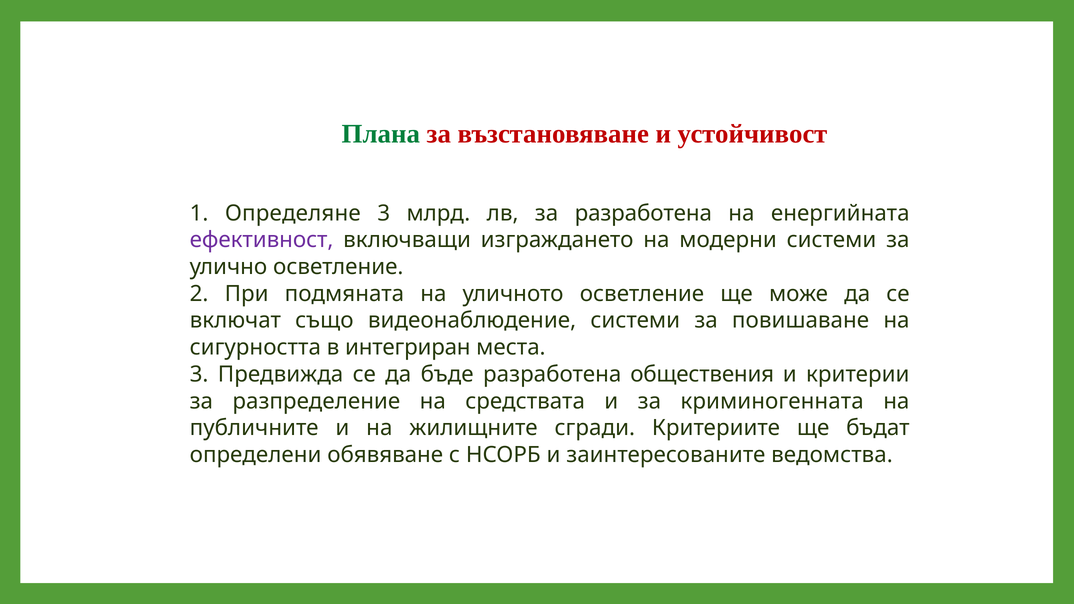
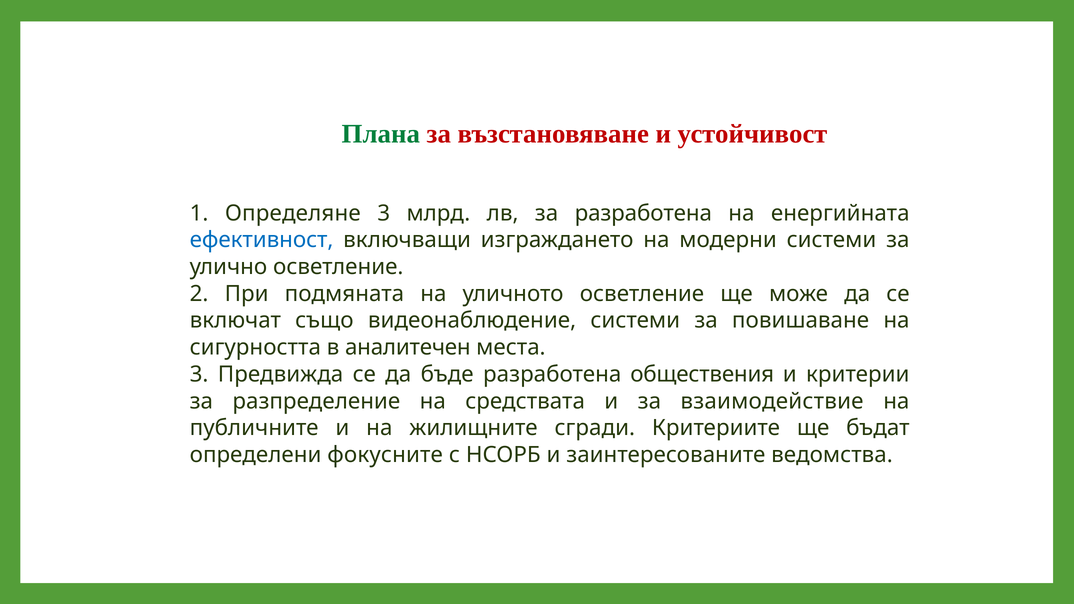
ефективност colour: purple -> blue (262, 240)
интегриран: интегриран -> аналитечен (408, 347)
криминогенната: криминогенната -> взаимодействие (772, 401)
обявяване: обявяване -> фокусните (385, 455)
